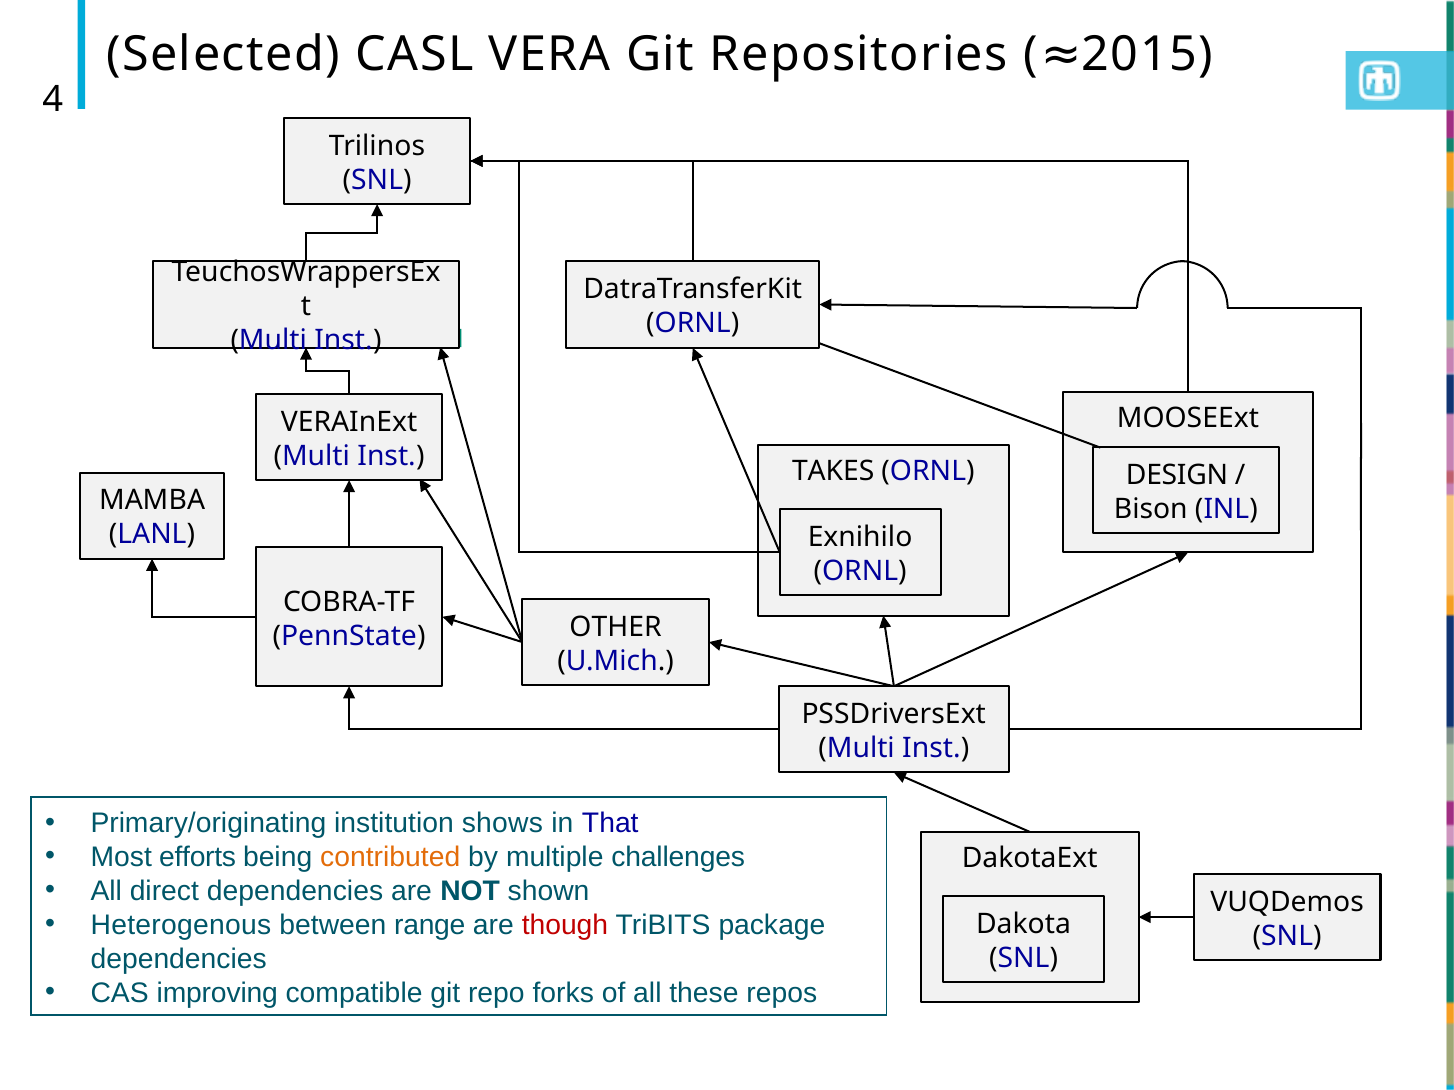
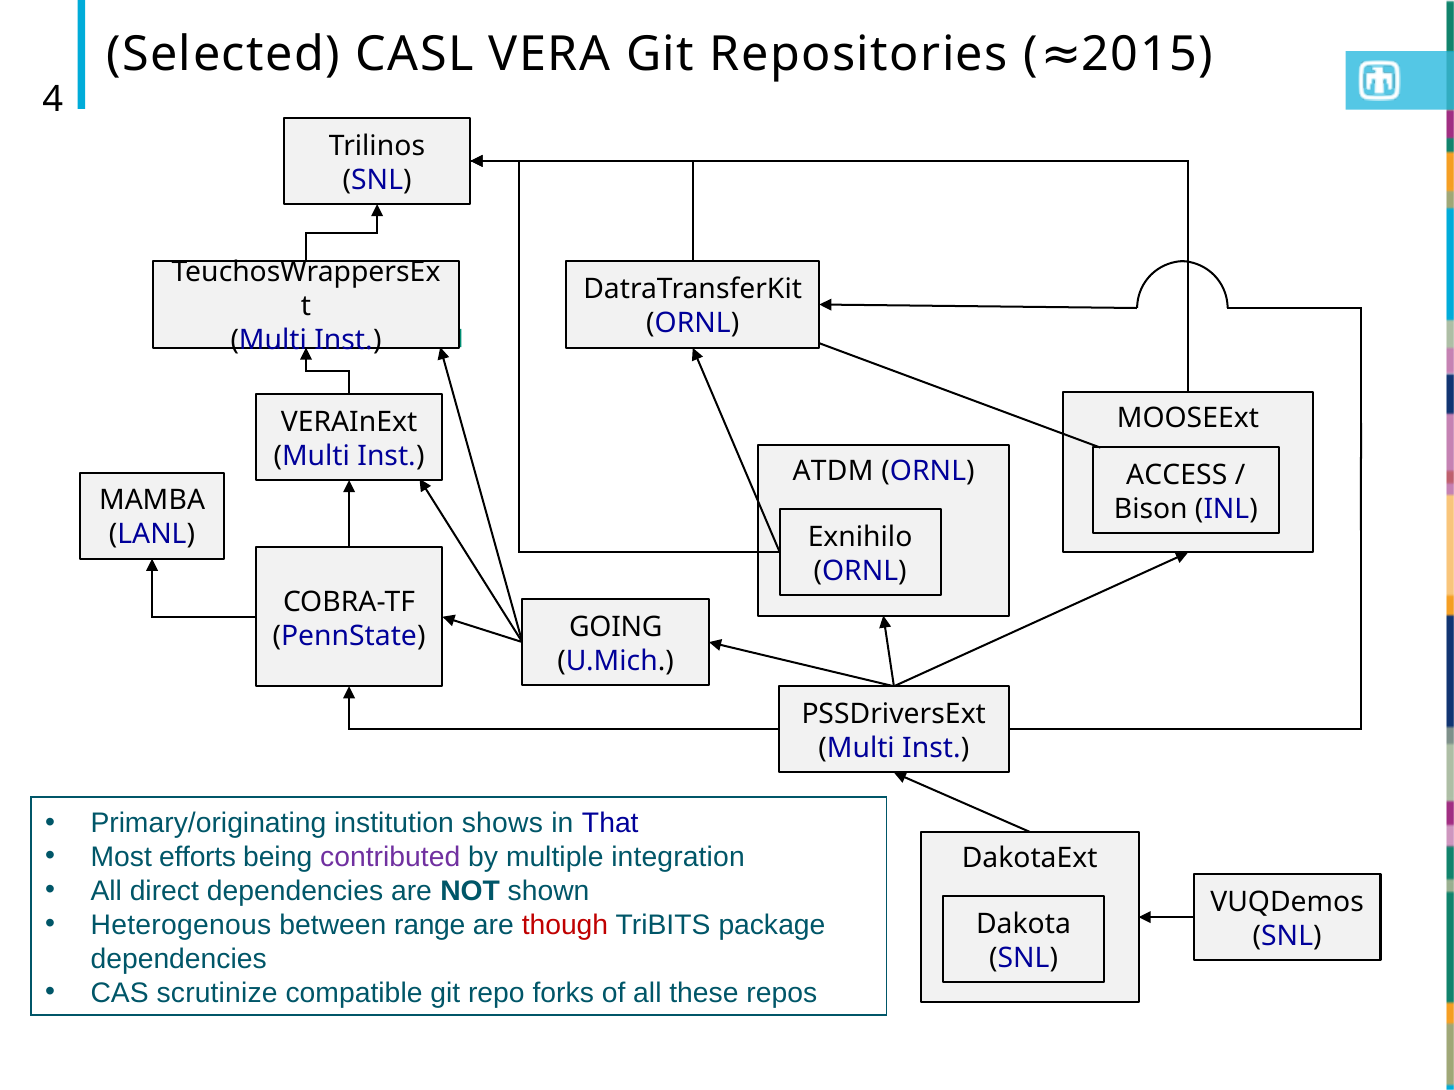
TAKES: TAKES -> ATDM (833, 471)
DESIGN: DESIGN -> ACCESS (1177, 475)
OTHER: OTHER -> GOING (616, 627)
contributed colour: orange -> purple (390, 858)
challenges: challenges -> integration (678, 858)
improving: improving -> scrutinize (217, 993)
